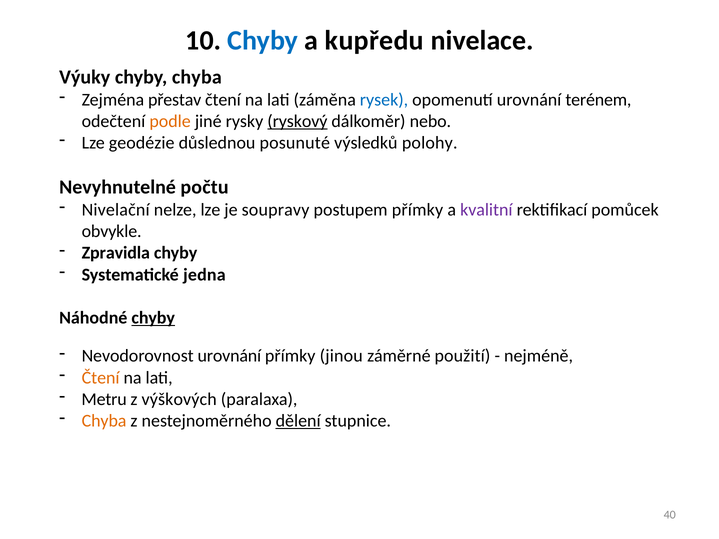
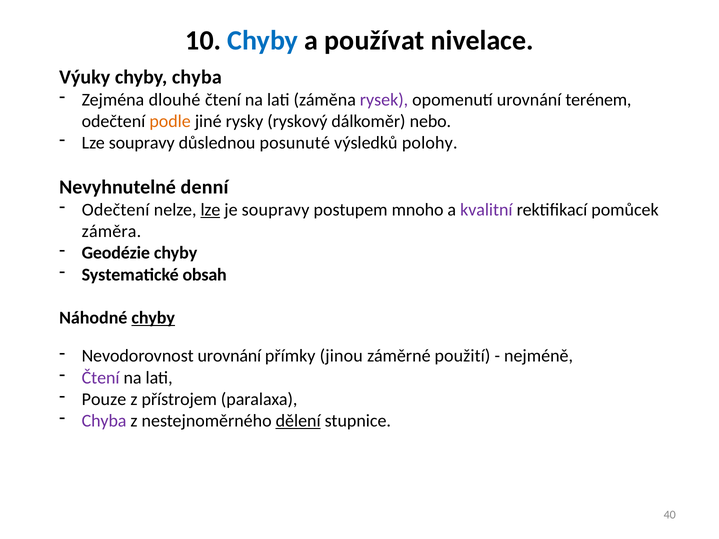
kupředu: kupředu -> používat (374, 40)
přestav: přestav -> dlouhé (174, 100)
rysek colour: blue -> purple (384, 100)
ryskový underline: present -> none (297, 121)
Lze geodézie: geodézie -> soupravy (142, 143)
počtu: počtu -> denní (205, 187)
Nivelační: Nivelační -> Odečtení (116, 210)
lze underline: none -> present (210, 210)
postupem přímky: přímky -> mnoho (418, 210)
obvykle: obvykle -> záměra (111, 232)
Zpravidla: Zpravidla -> Geodézie (116, 253)
jedna: jedna -> obsah (205, 275)
Čtení colour: orange -> purple (101, 378)
Metru: Metru -> Pouze (104, 399)
výškových: výškových -> přístrojem (179, 399)
Chyba colour: orange -> purple (104, 421)
